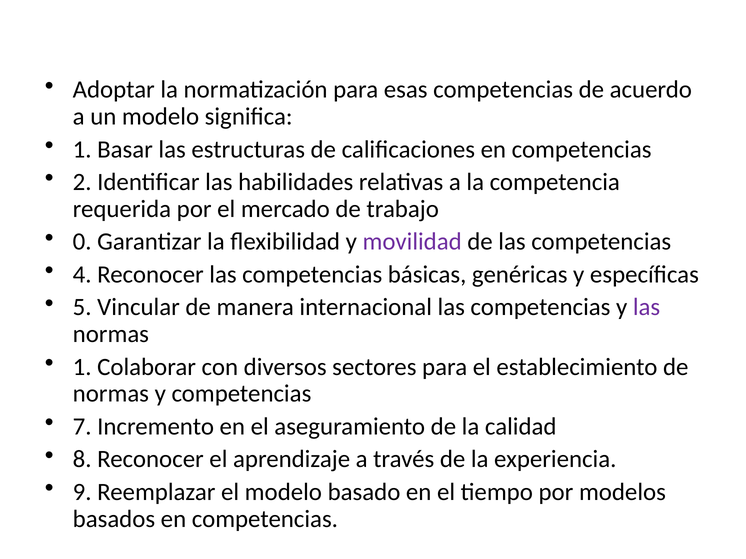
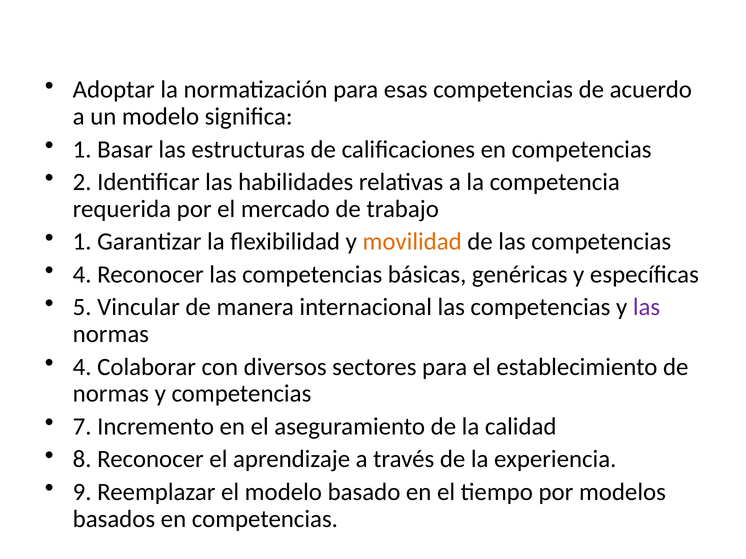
0: 0 -> 1 (82, 242)
movilidad colour: purple -> orange (412, 242)
1: 1 -> 4 (82, 367)
